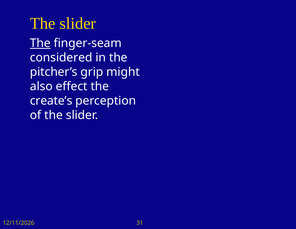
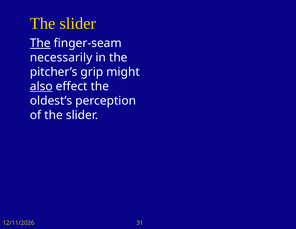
considered: considered -> necessarily (61, 58)
also underline: none -> present (41, 86)
create’s: create’s -> oldest’s (51, 101)
